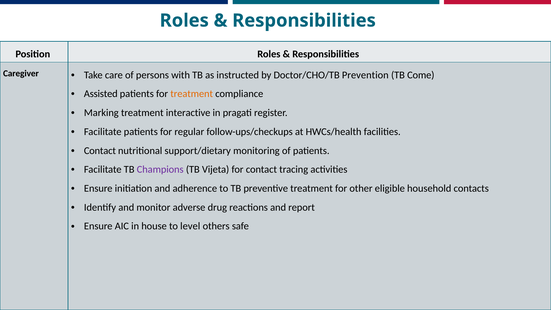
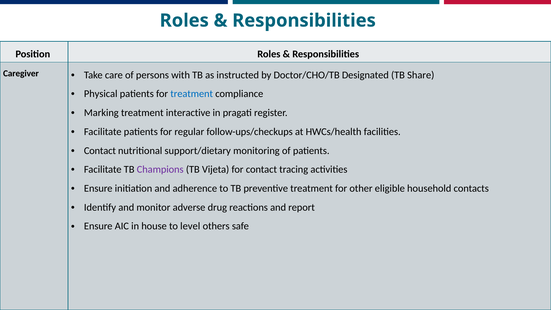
Prevention: Prevention -> Designated (365, 75)
Come: Come -> Share (421, 75)
Assisted: Assisted -> Physical (101, 94)
treatment colour: orange -> blue (192, 94)
